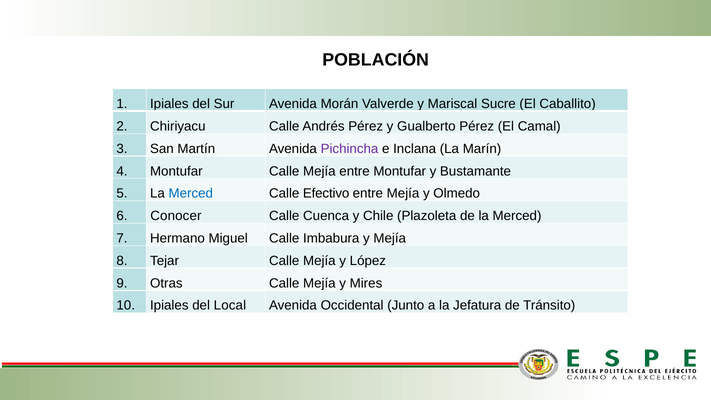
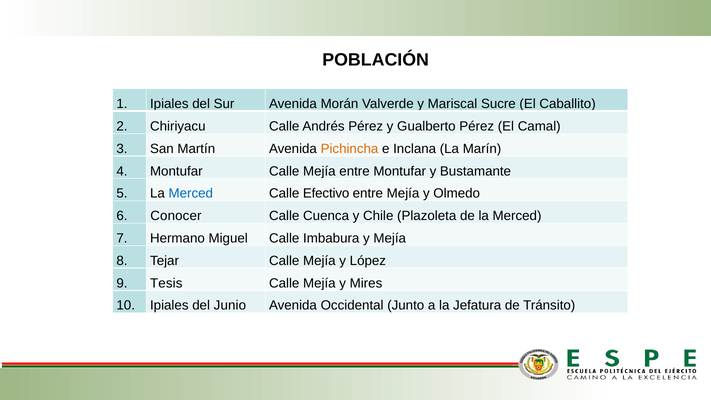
Pichincha colour: purple -> orange (350, 149)
Otras: Otras -> Tesis (166, 283)
Local: Local -> Junio (230, 306)
